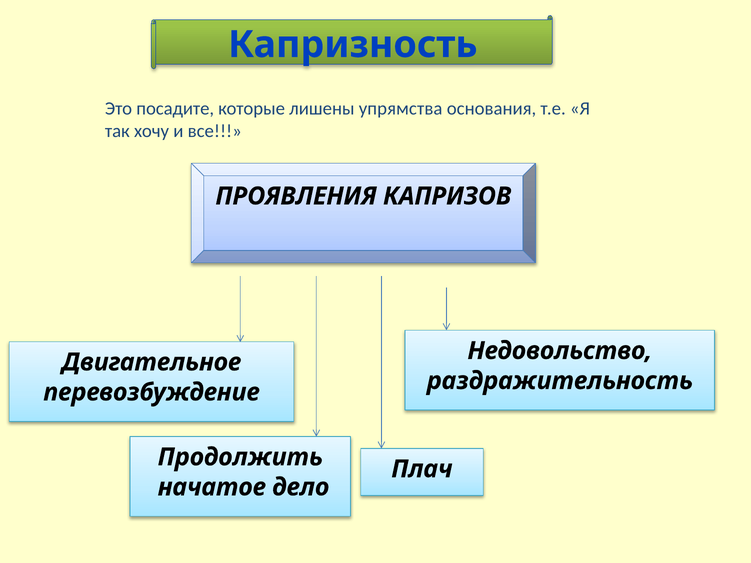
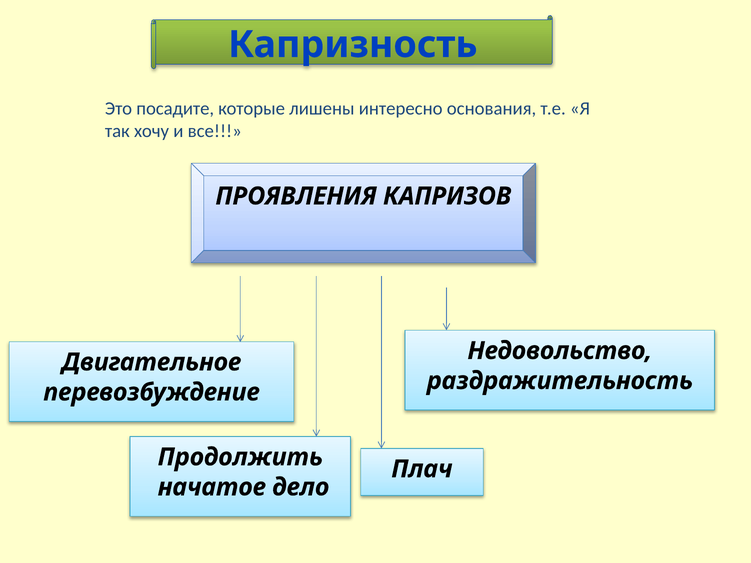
упрямства: упрямства -> интересно (401, 109)
